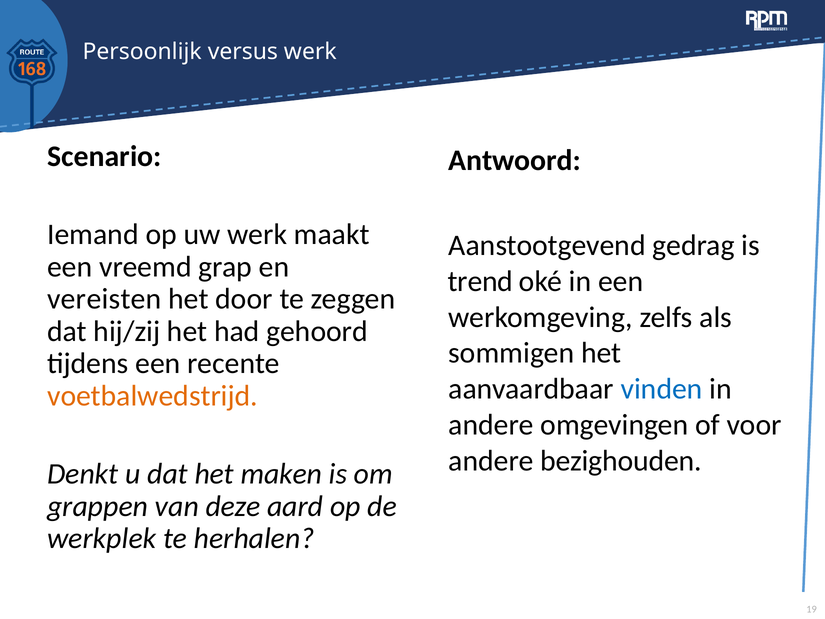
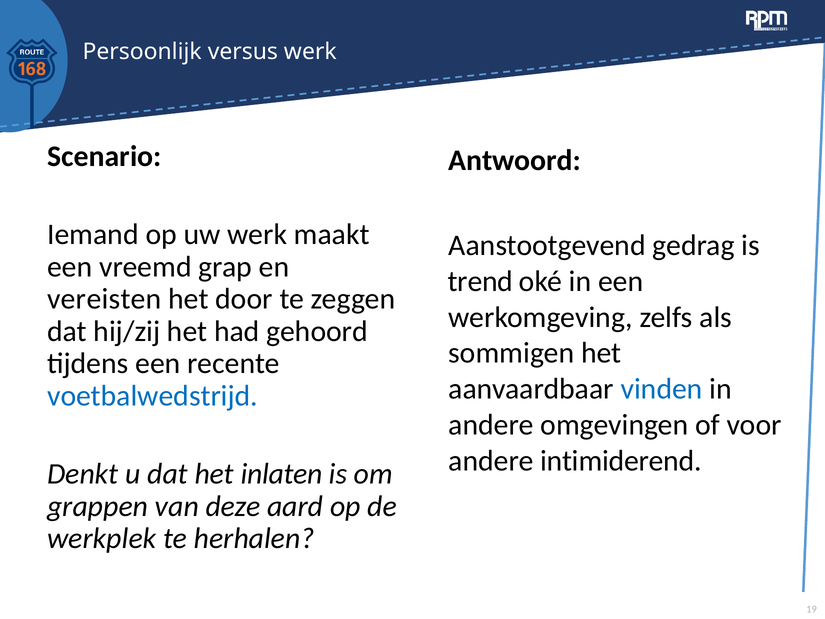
voetbalwedstrijd colour: orange -> blue (153, 396)
bezighouden: bezighouden -> intimiderend (621, 460)
maken: maken -> inlaten (281, 474)
